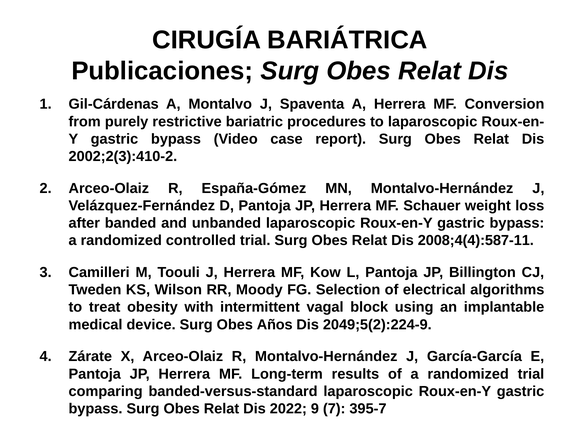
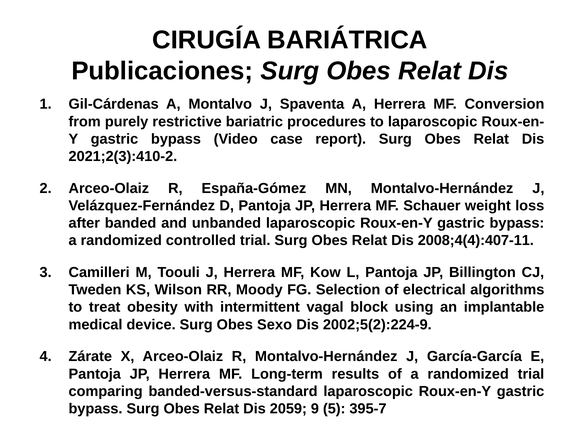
2002;2(3):410-2: 2002;2(3):410-2 -> 2021;2(3):410-2 (123, 156)
2008;4(4):587-11: 2008;4(4):587-11 -> 2008;4(4):407-11 (476, 240)
Años: Años -> Sexo (275, 325)
2049;5(2):224-9: 2049;5(2):224-9 -> 2002;5(2):224-9 (377, 325)
2022: 2022 -> 2059 (288, 409)
7: 7 -> 5 (334, 409)
